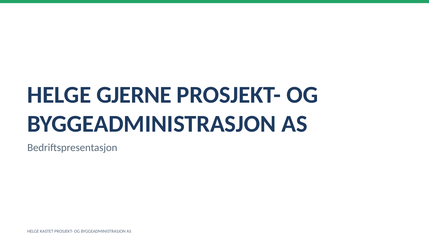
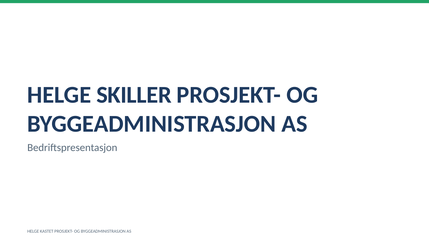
GJERNE: GJERNE -> SKILLER (134, 95)
